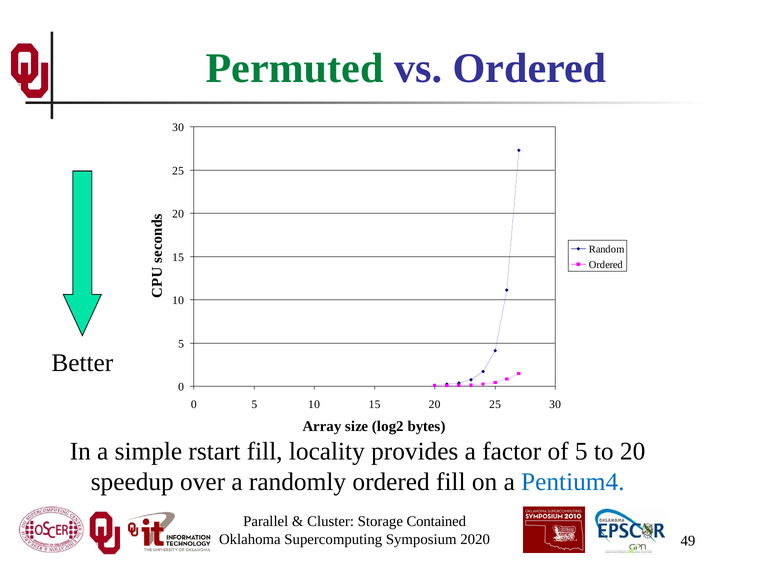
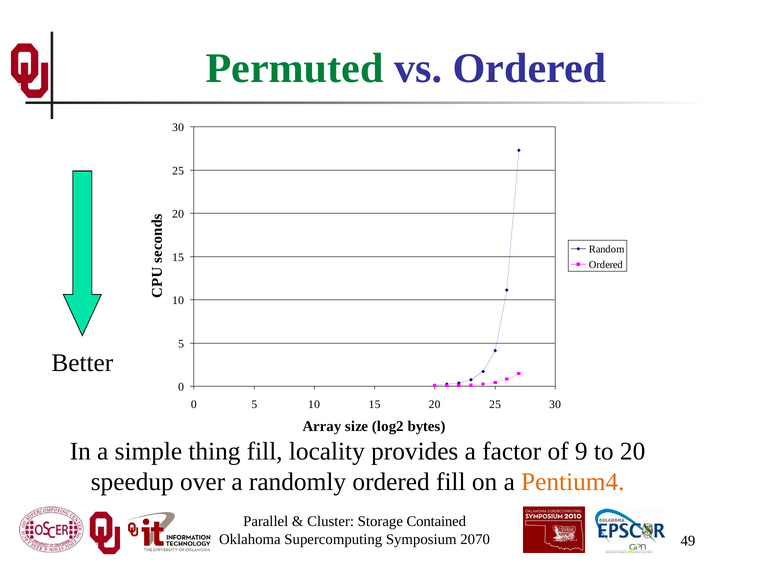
rstart: rstart -> thing (214, 451)
of 5: 5 -> 9 (581, 451)
Pentium4 colour: blue -> orange (573, 482)
2020: 2020 -> 2070 (475, 539)
